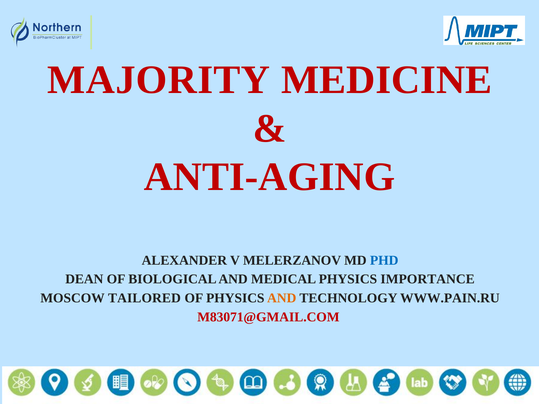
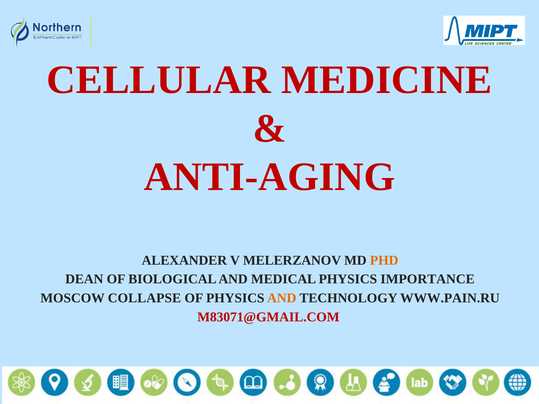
MAJORITY: MAJORITY -> CELLULAR (159, 80)
PHD colour: blue -> orange (384, 260)
TAILORED: TAILORED -> COLLAPSE (144, 298)
